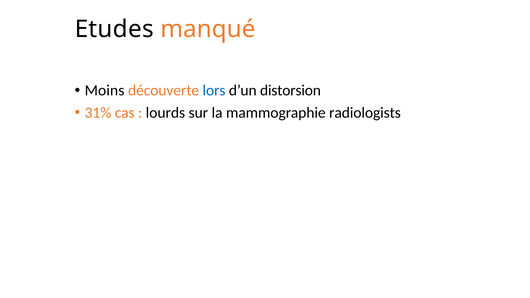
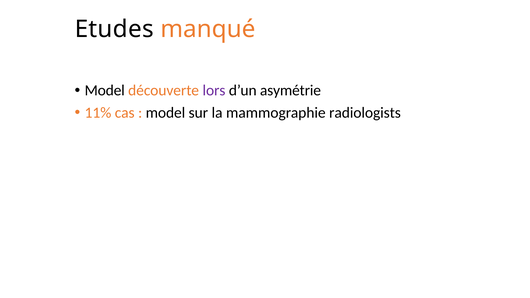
Moins: Moins -> Model (105, 91)
lors colour: blue -> purple (214, 91)
distorsion: distorsion -> asymétrie (290, 91)
31%: 31% -> 11% (98, 113)
lourds: lourds -> model (165, 113)
